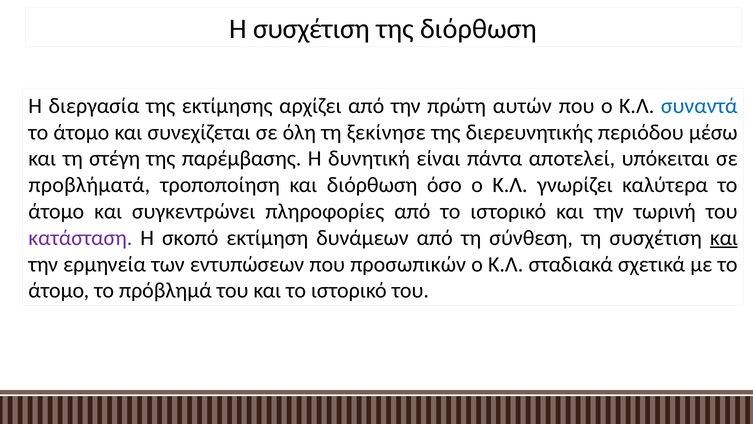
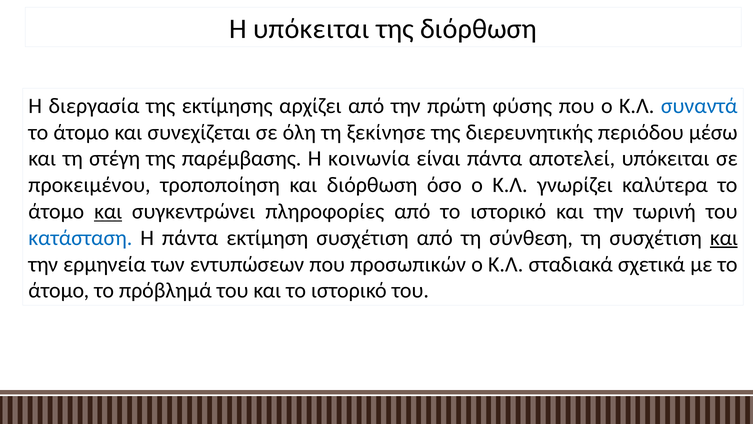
Η συσχέτιση: συσχέτιση -> υπόκειται (311, 29)
αυτών: αυτών -> φύσης (522, 106)
δυνητική: δυνητική -> κοινωνία (369, 159)
προβλήματά: προβλήματά -> προκειμένου (89, 185)
και underline: none -> present (108, 211)
κατάσταση colour: purple -> blue (80, 238)
Η σκοπό: σκοπό -> πάντα (190, 238)
εκτίμηση δυνάμεων: δυνάμεων -> συσχέτιση (362, 238)
